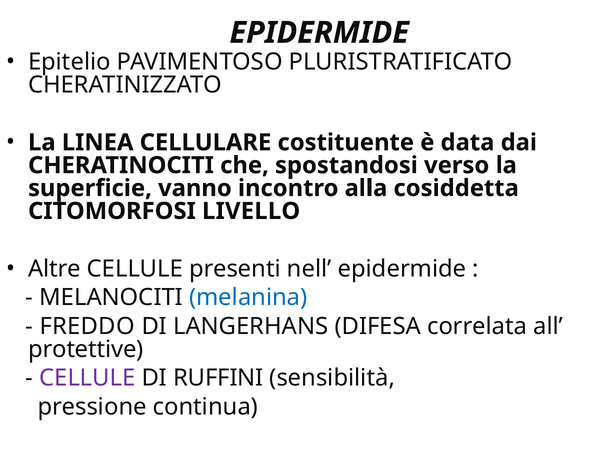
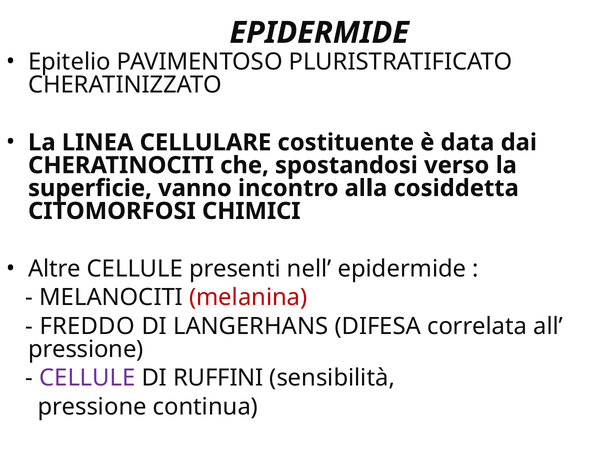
LIVELLO: LIVELLO -> CHIMICI (251, 211)
melanina colour: blue -> red (248, 298)
protettive: protettive -> pressione (86, 350)
